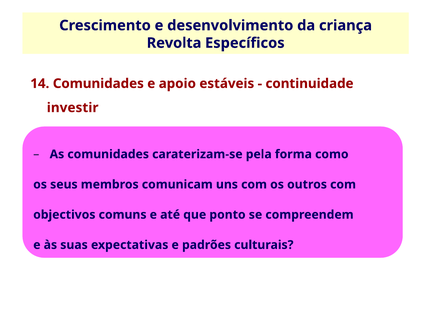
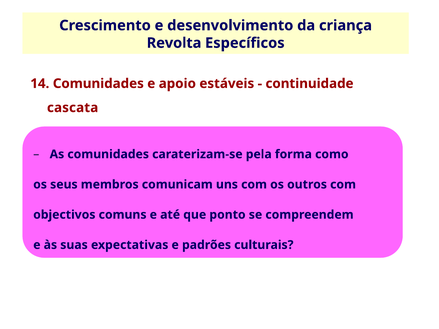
investir: investir -> cascata (73, 108)
